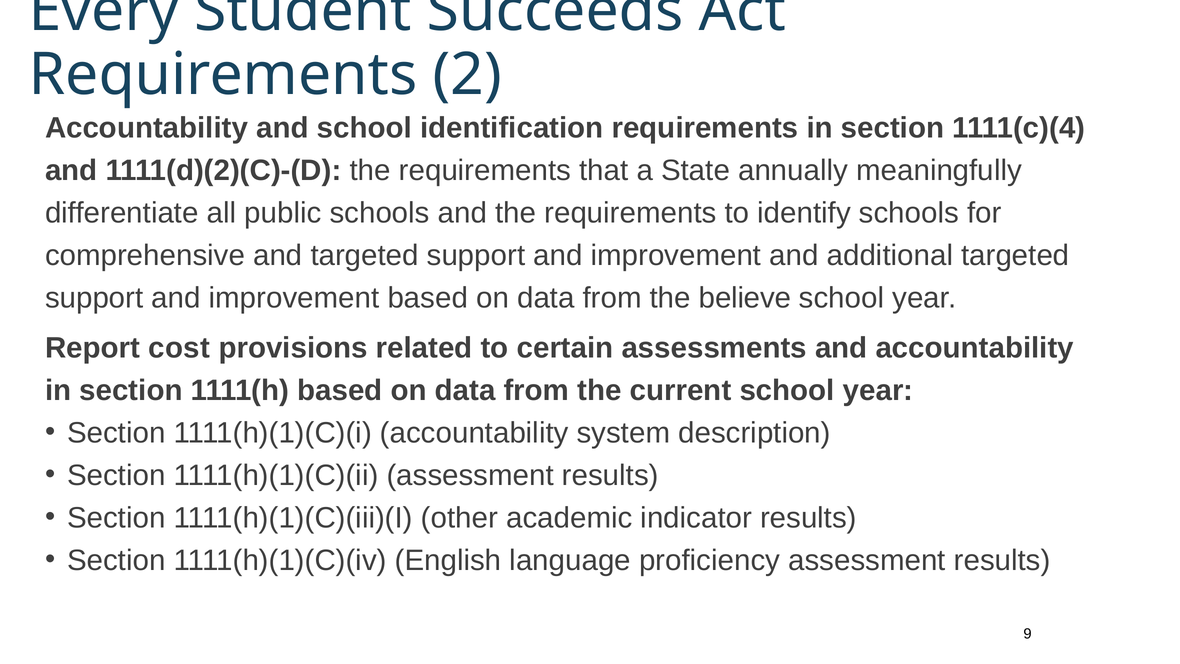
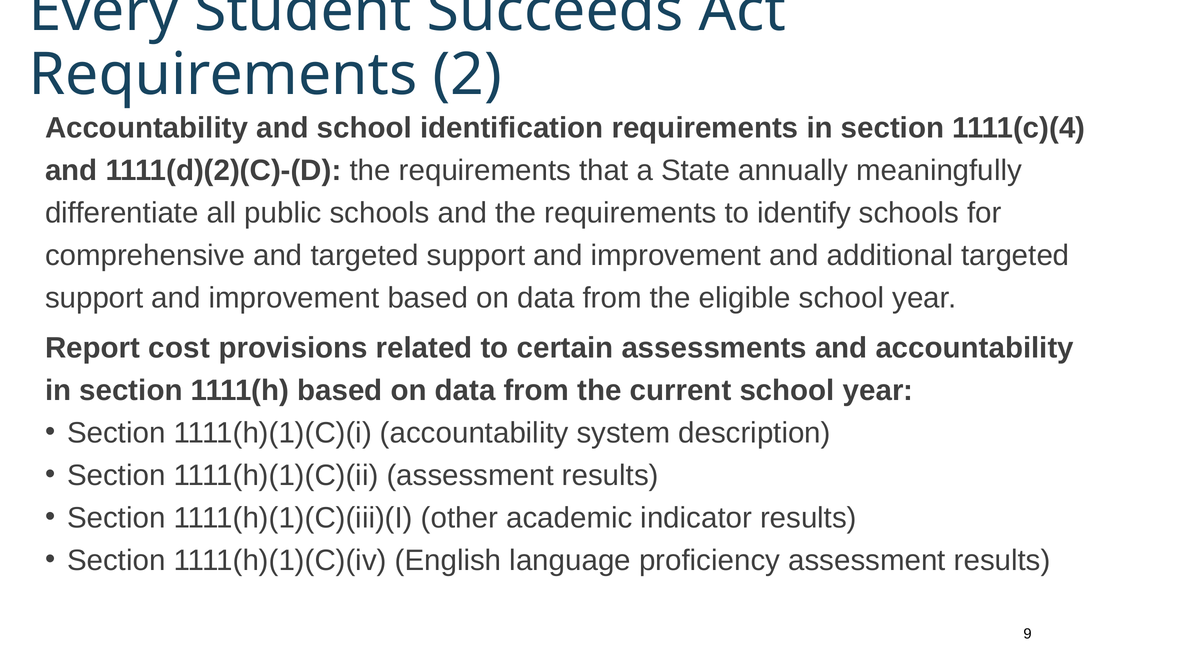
believe: believe -> eligible (745, 298)
